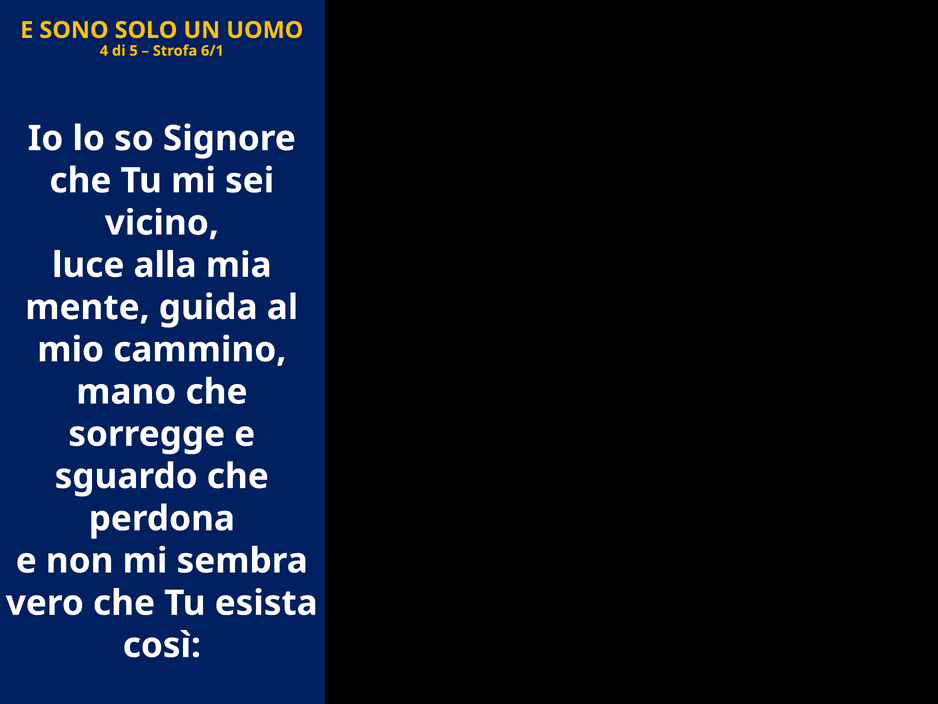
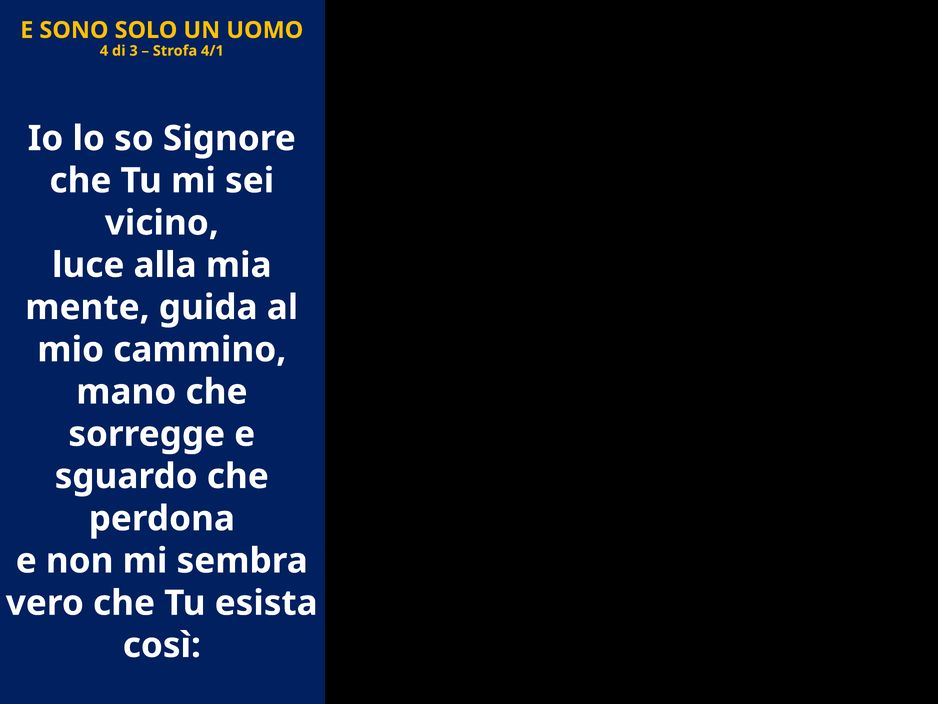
5: 5 -> 3 (134, 51)
6/1: 6/1 -> 4/1 (212, 51)
